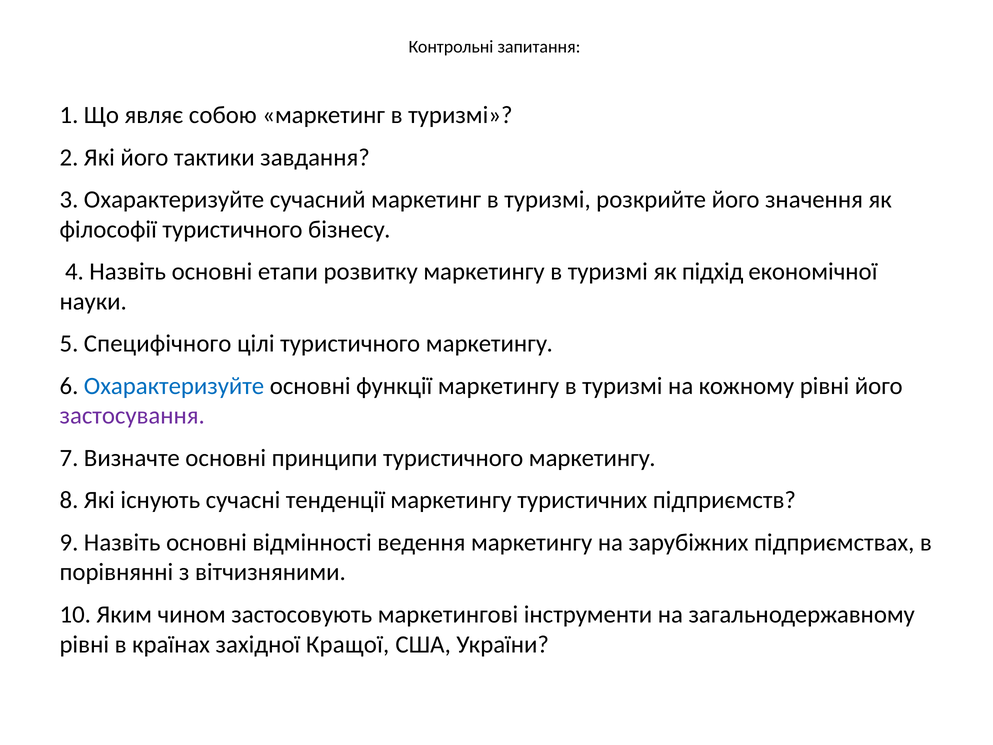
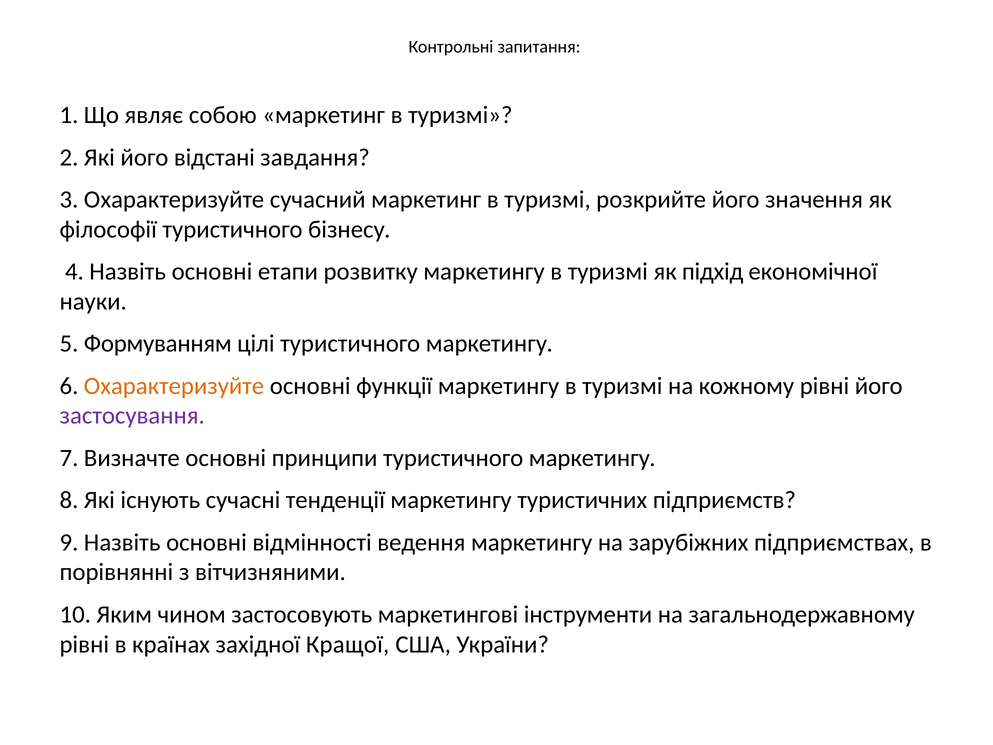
тактики: тактики -> відстані (214, 157)
Специфічного: Специфічного -> Формуванням (158, 344)
Охарактеризуйте colour: blue -> orange (174, 386)
